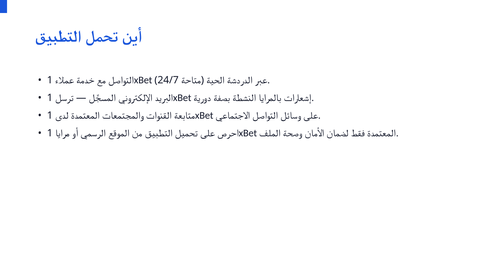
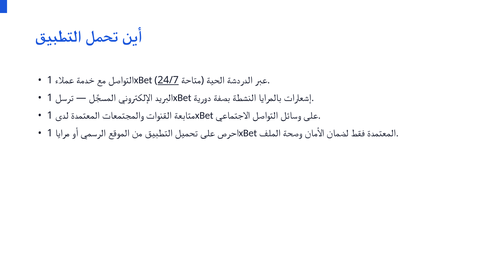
24/7 underline: none -> present (168, 80)
